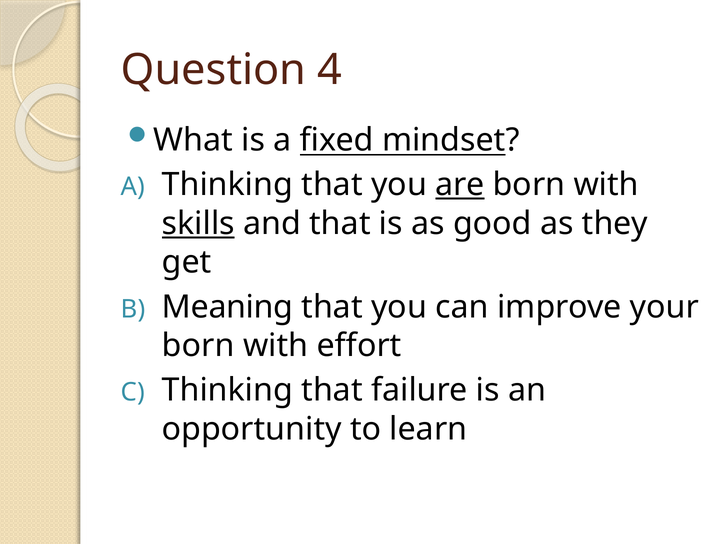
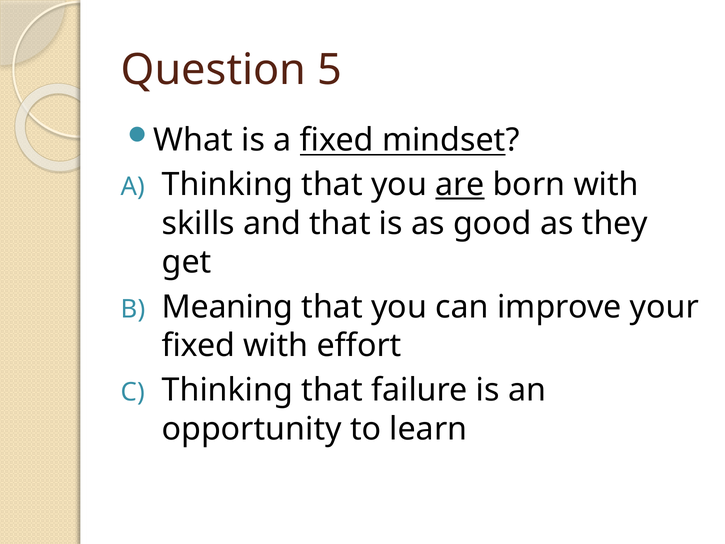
4: 4 -> 5 (330, 70)
skills underline: present -> none (198, 223)
born: born -> fixed (198, 345)
